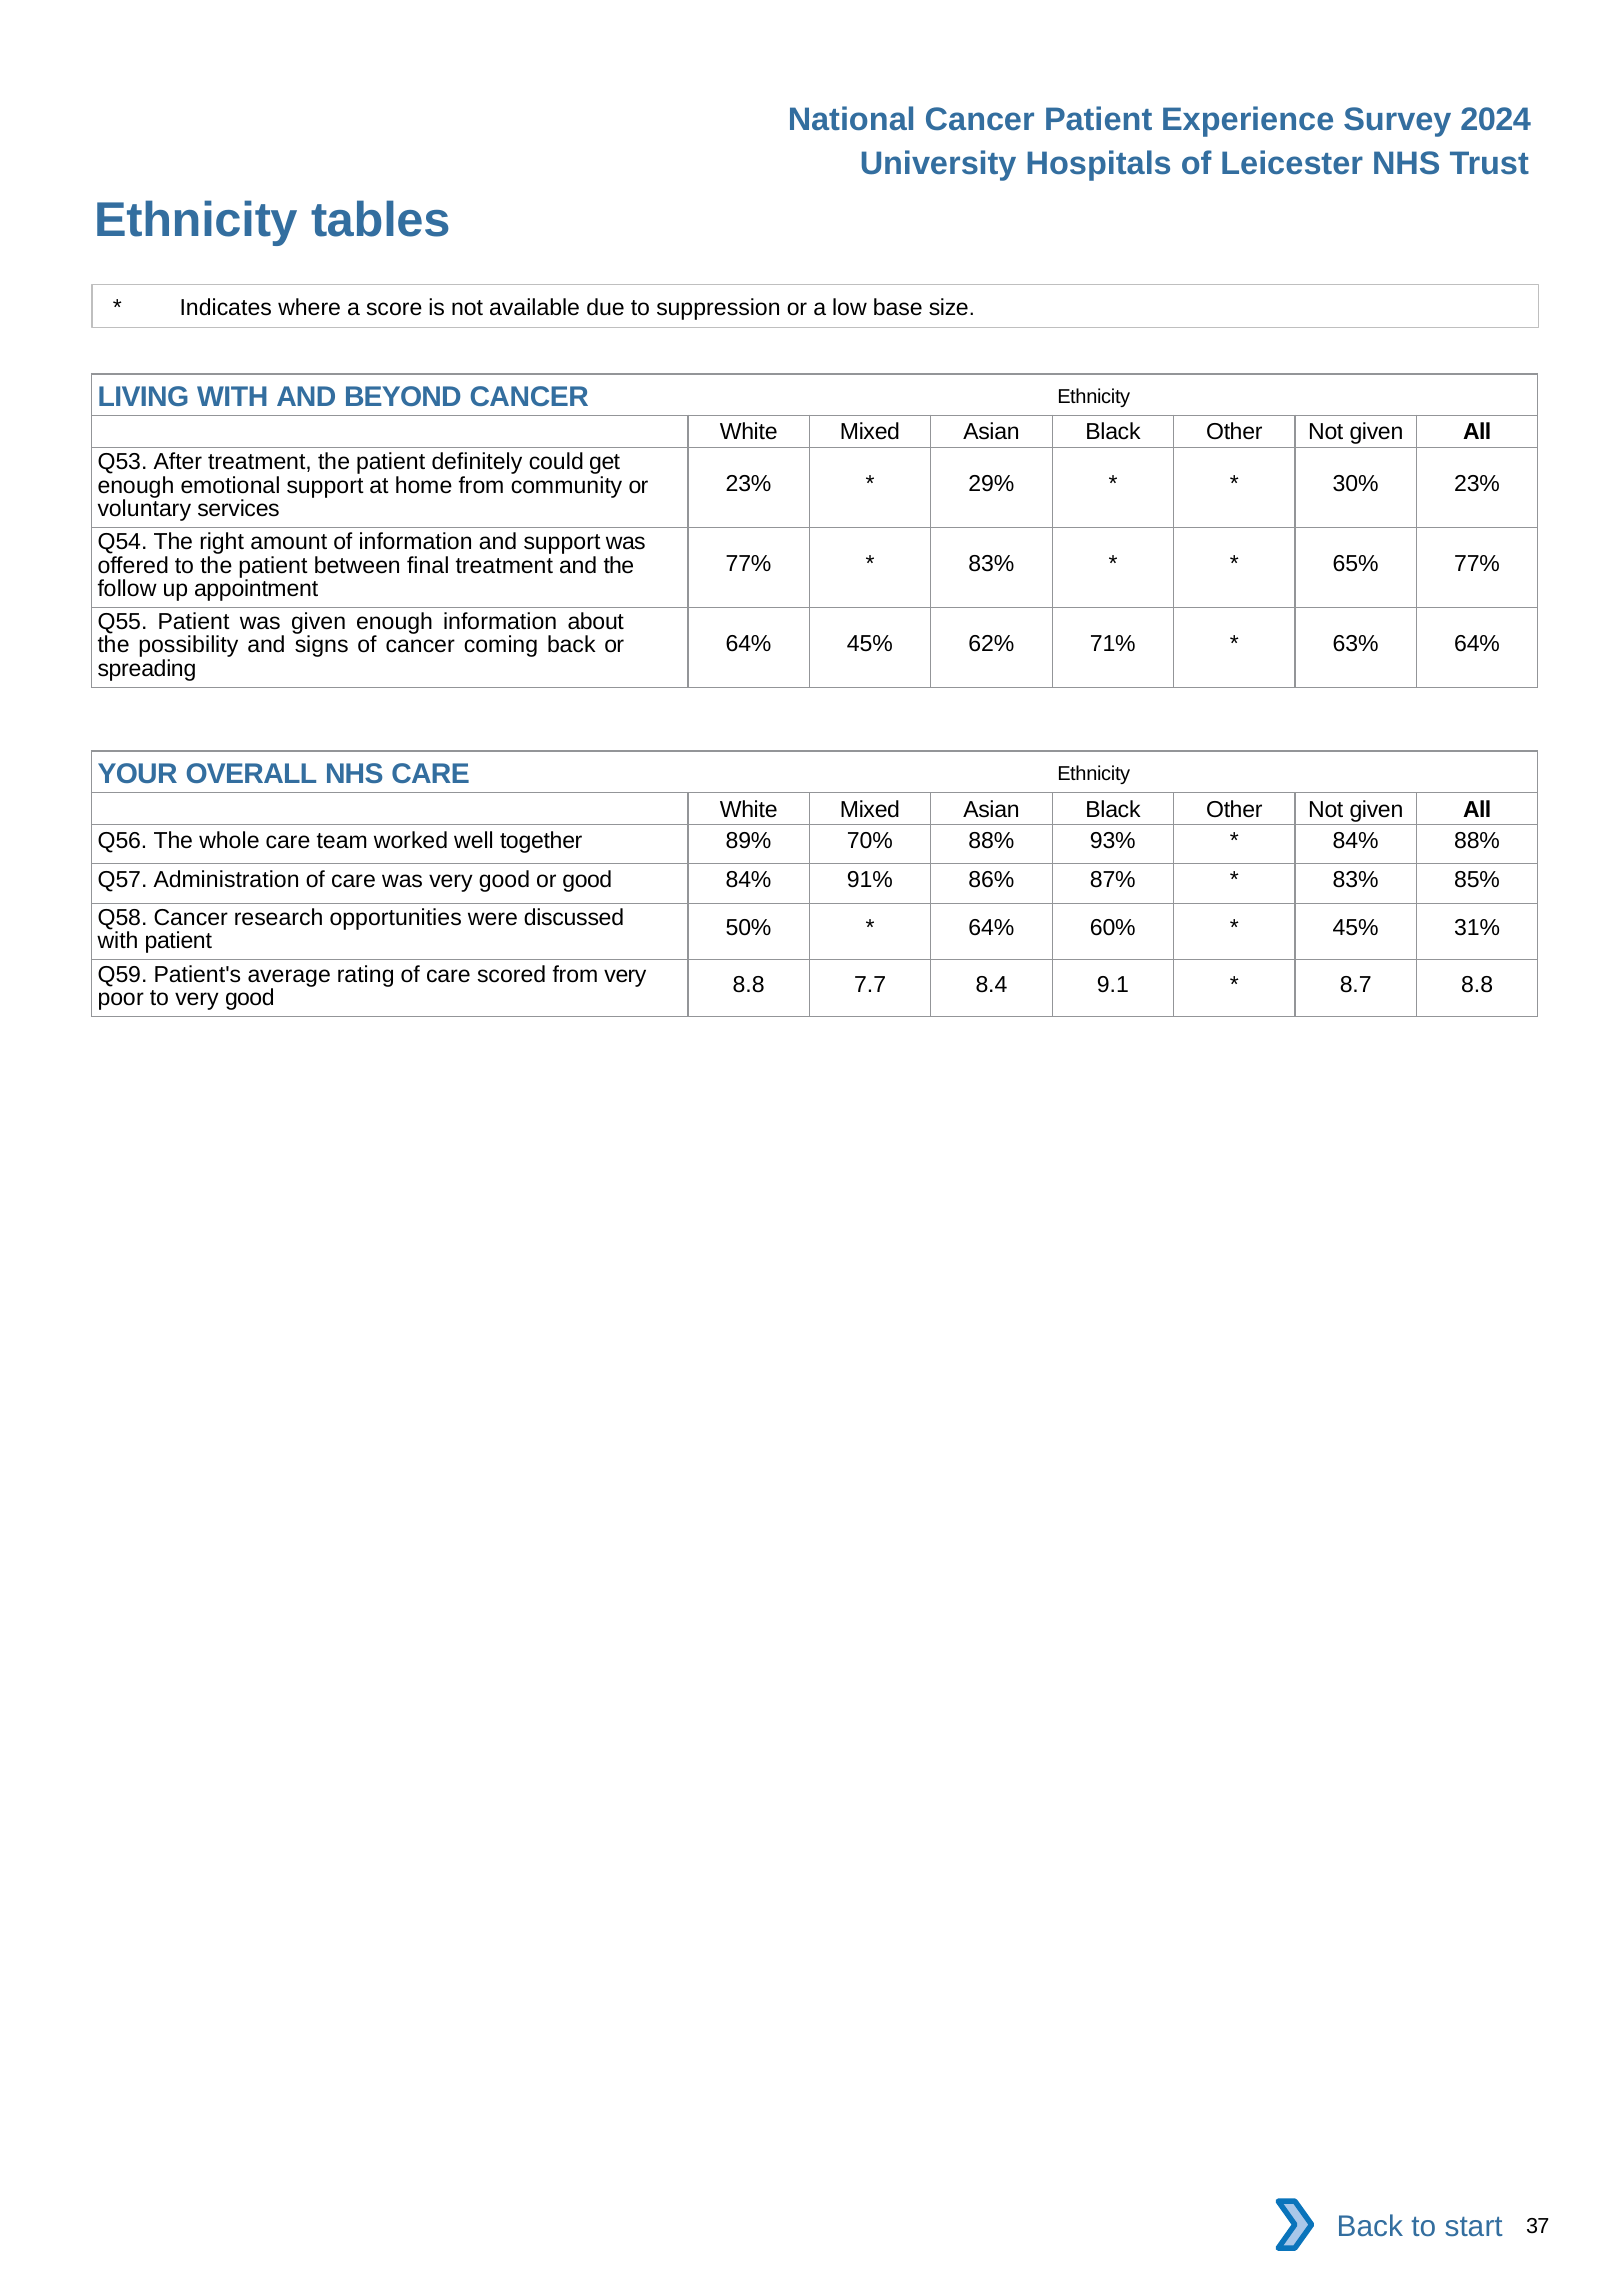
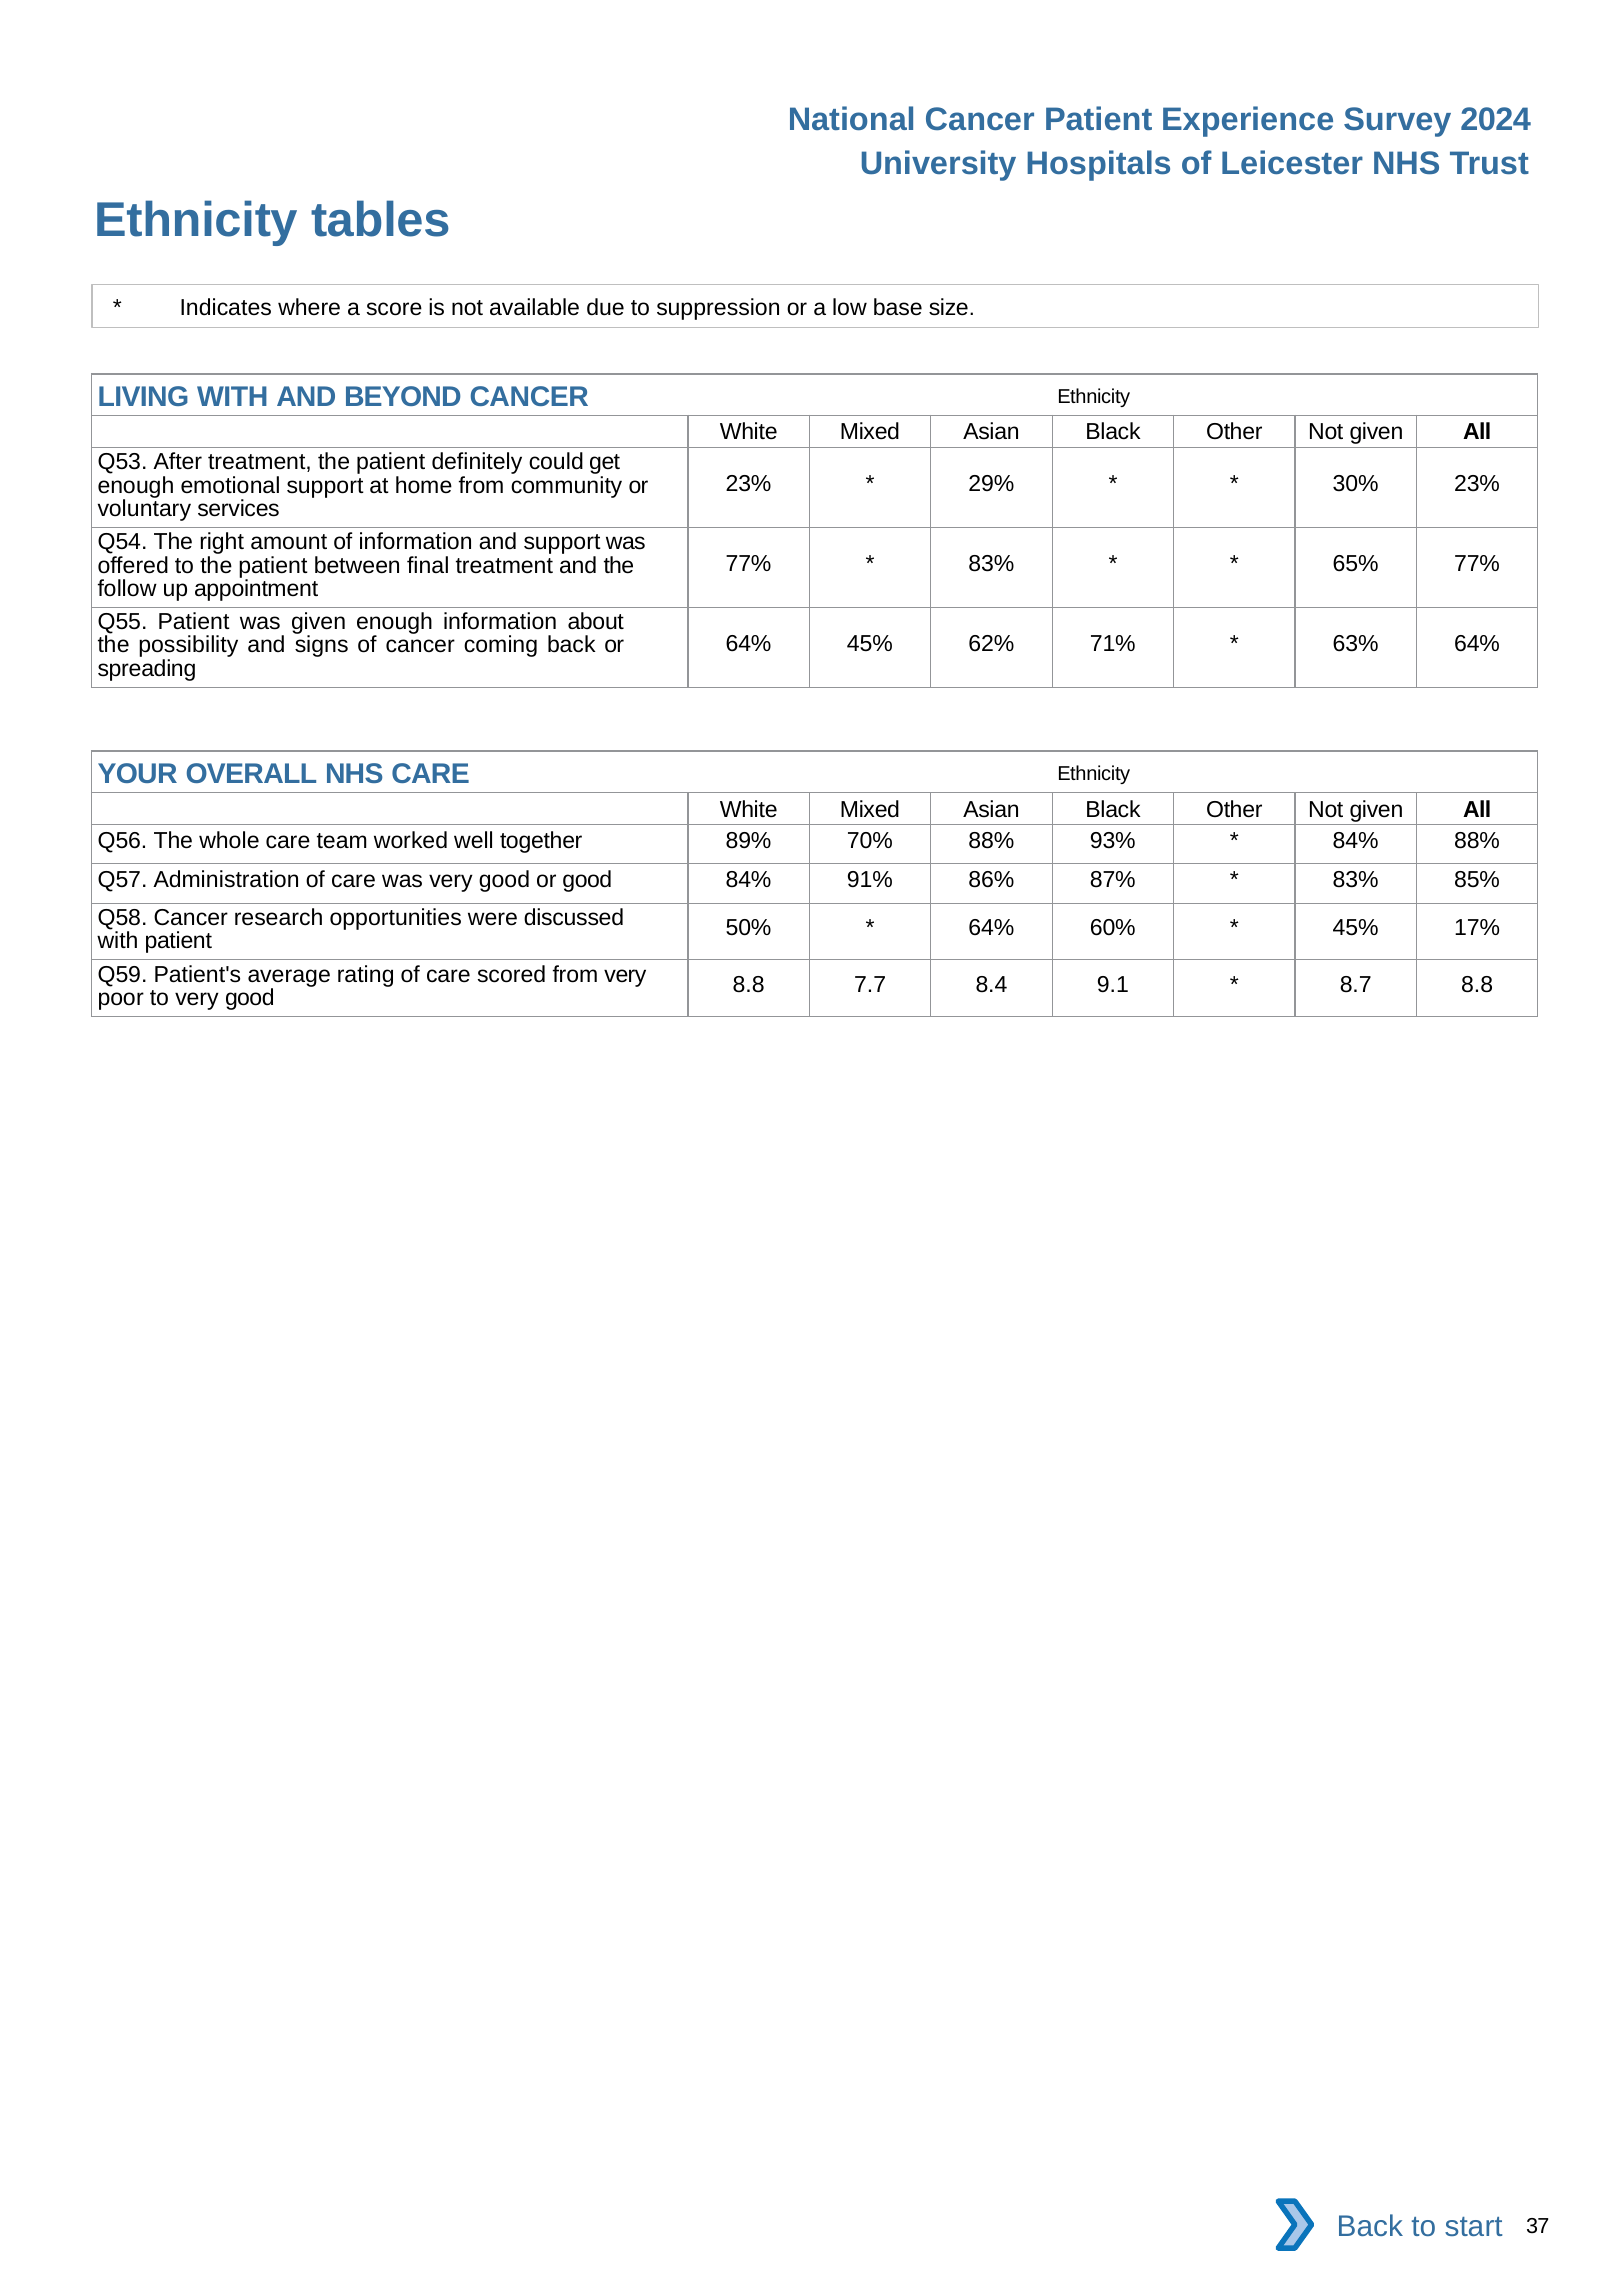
31%: 31% -> 17% (1477, 928)
